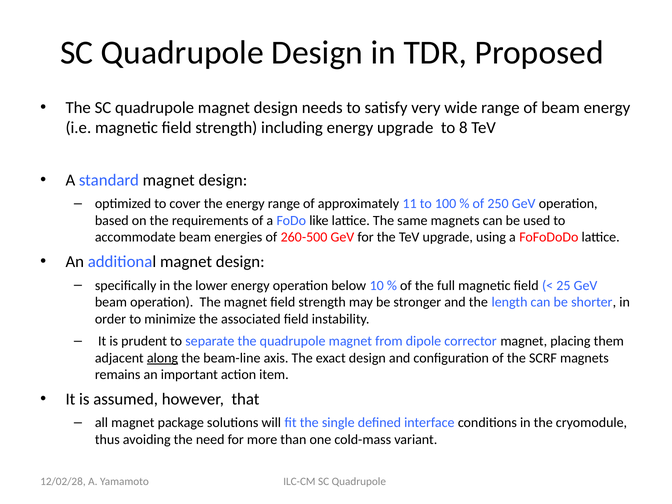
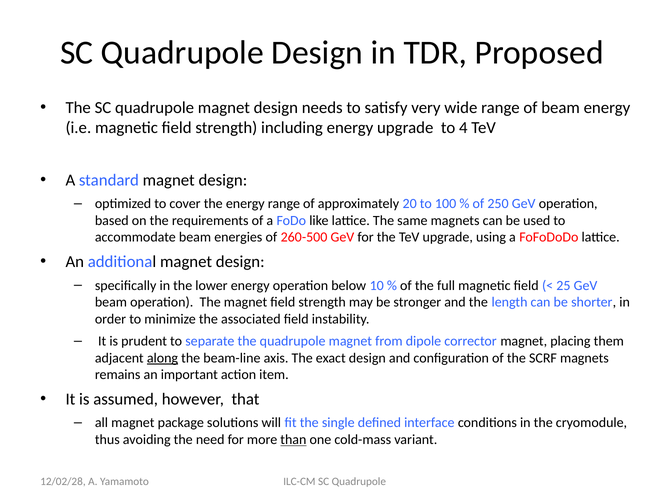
8: 8 -> 4 (463, 128)
11: 11 -> 20 (410, 204)
than underline: none -> present (293, 440)
